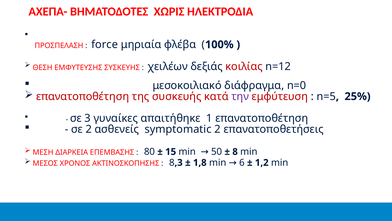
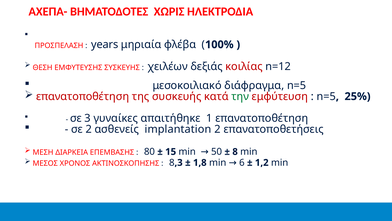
force: force -> years (105, 45)
διάφραγμα n=0: n=0 -> n=5 (297, 85)
την colour: purple -> green (240, 96)
symptomatic: symptomatic -> implantation (178, 129)
